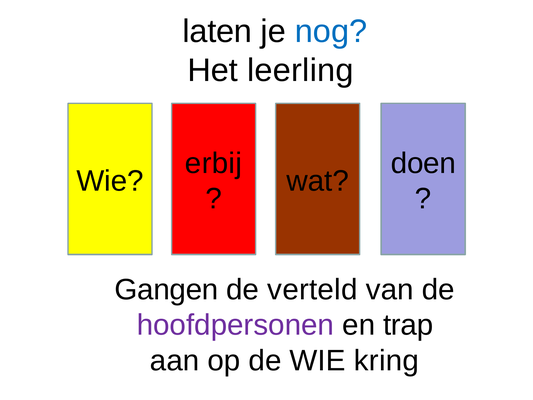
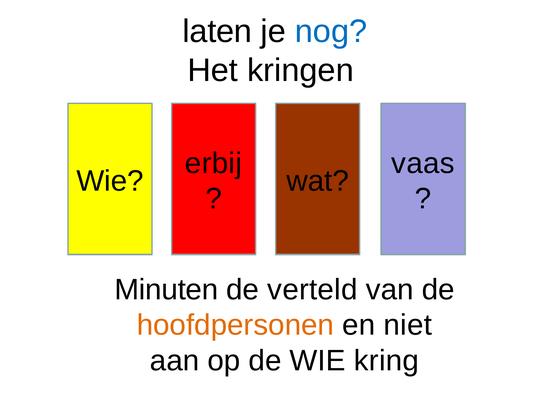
leerling: leerling -> kringen (300, 70)
doen: doen -> vaas (423, 163)
Gangen: Gangen -> Minuten (166, 289)
hoofdpersonen colour: purple -> orange (235, 325)
trap: trap -> niet (408, 325)
